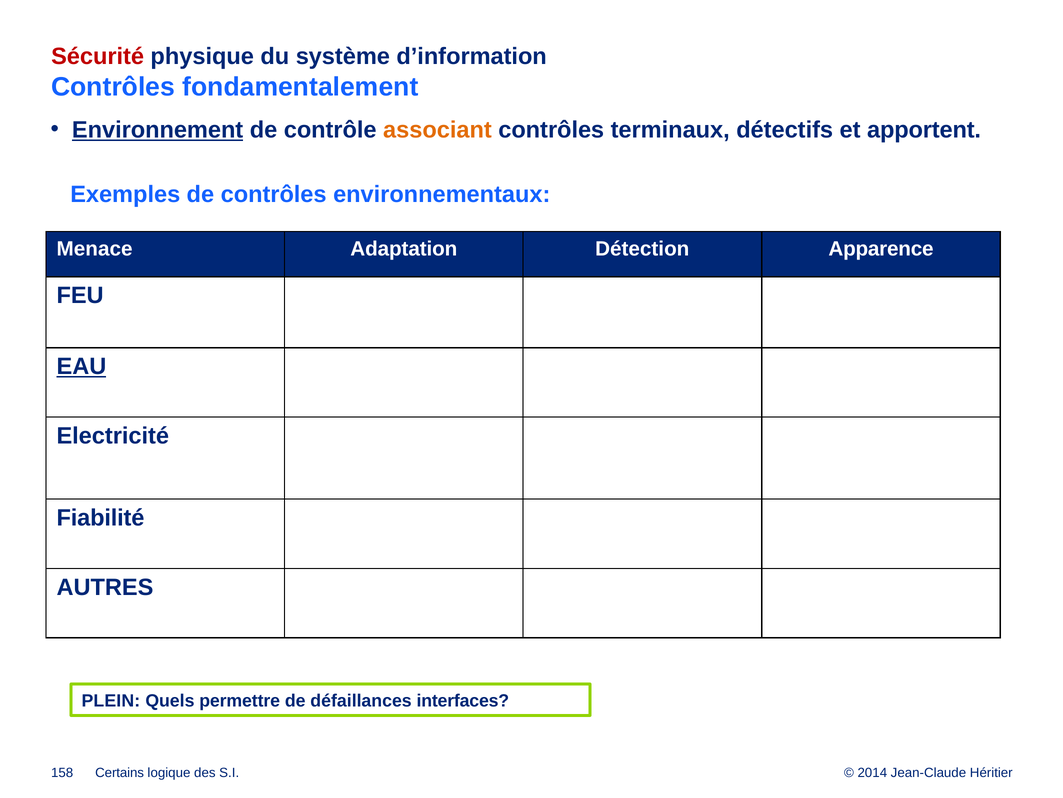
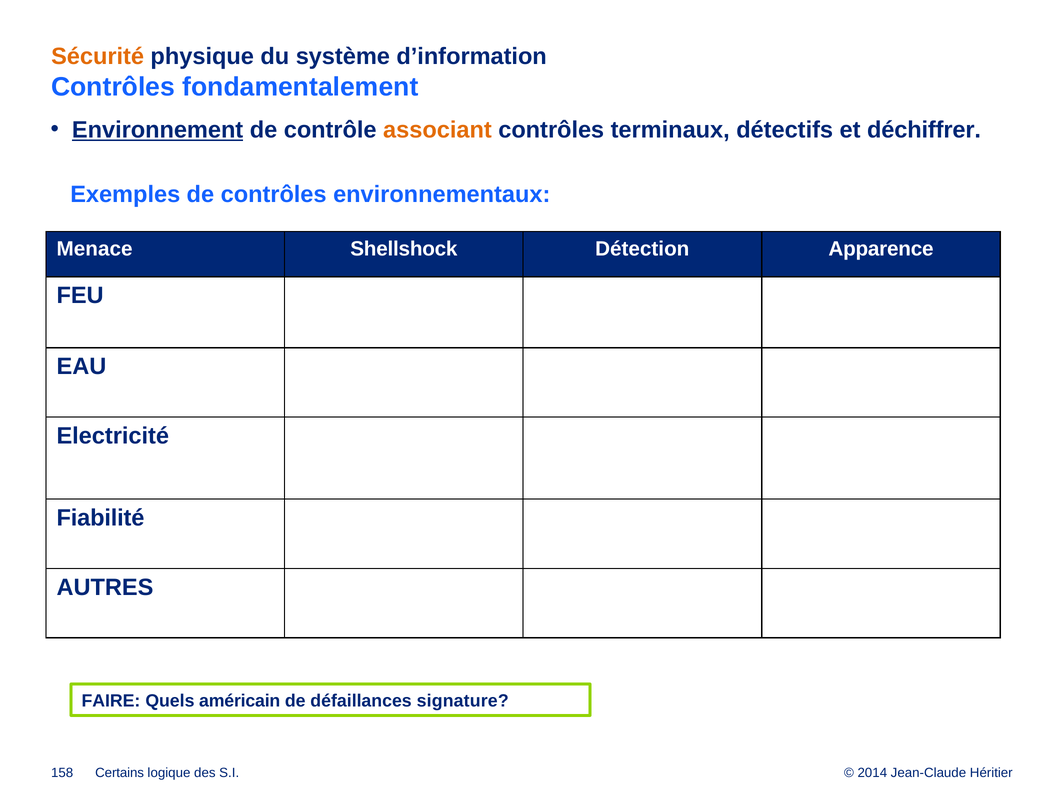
Sécurité colour: red -> orange (98, 57)
apportent: apportent -> déchiffrer (924, 130)
Adaptation: Adaptation -> Shellshock (404, 249)
EAU underline: present -> none (81, 366)
PLEIN: PLEIN -> FAIRE (111, 700)
permettre: permettre -> américain (240, 700)
interfaces: interfaces -> signature (463, 700)
